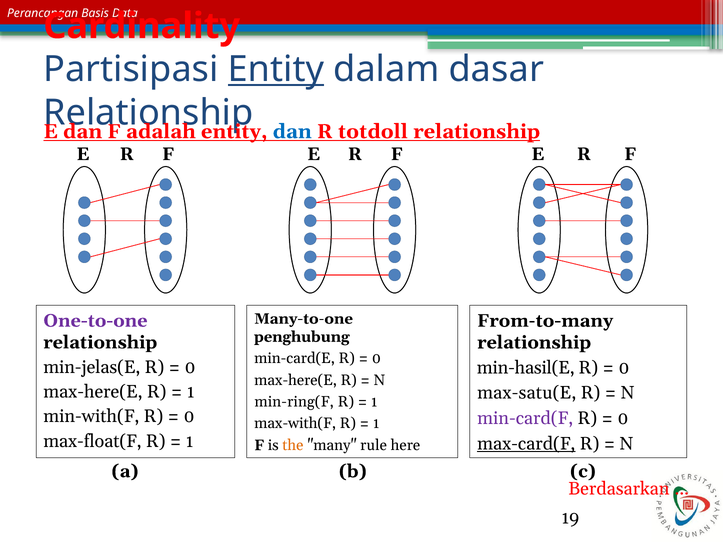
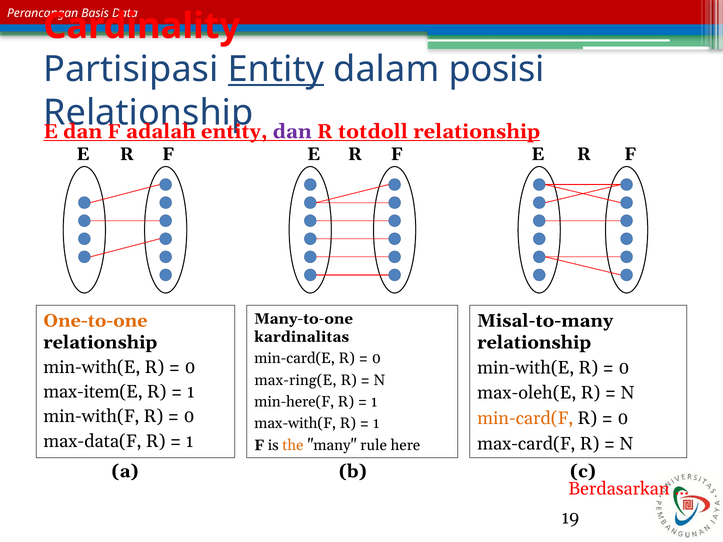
dasar: dasar -> posisi (497, 69)
dan colour: blue -> purple (292, 132)
One-to-one colour: purple -> orange (95, 321)
From-to-many: From-to-many -> Misal-to-many (545, 321)
penghubung: penghubung -> kardinalitas (302, 337)
min-jelas(E: min-jelas(E -> min-with(E (92, 367)
min-hasil(E: min-hasil(E -> min-with(E (526, 368)
max-here(E: max-here(E -> max-ring(E (296, 380)
max-here(E: max-here(E -> max-item(E (93, 392)
max-satu(E: max-satu(E -> max-oleh(E (527, 393)
min-ring(F: min-ring(F -> min-here(F (294, 402)
min-card(F colour: purple -> orange (525, 418)
max-float(F: max-float(F -> max-data(F (92, 441)
max-card(F underline: present -> none (526, 444)
